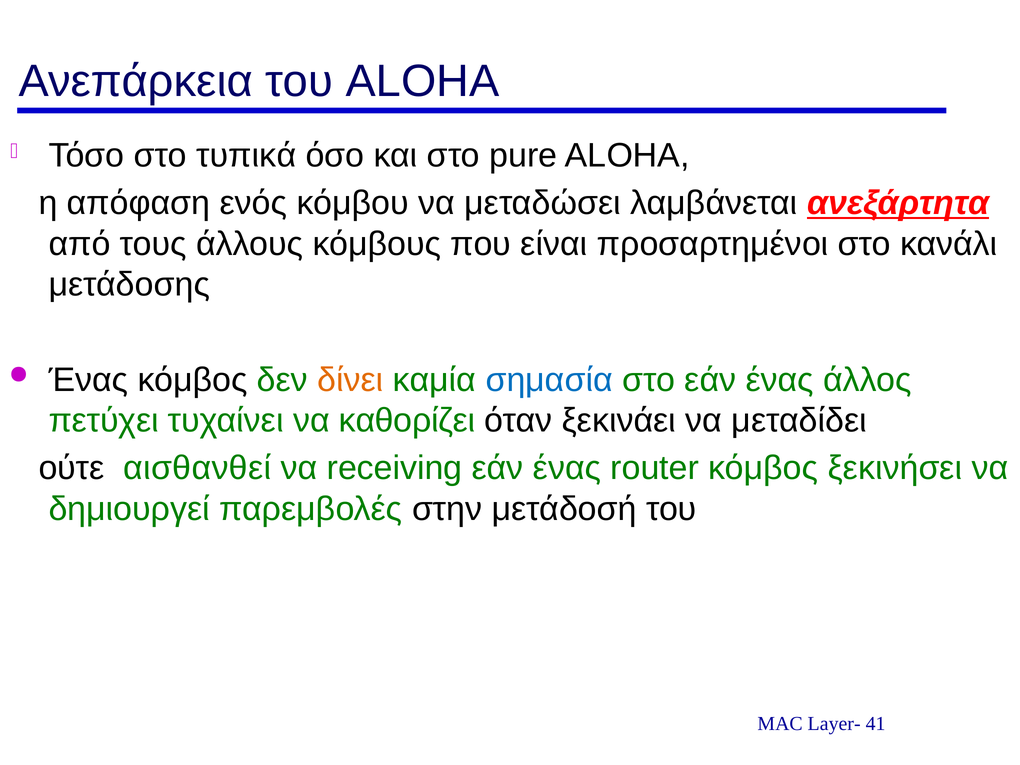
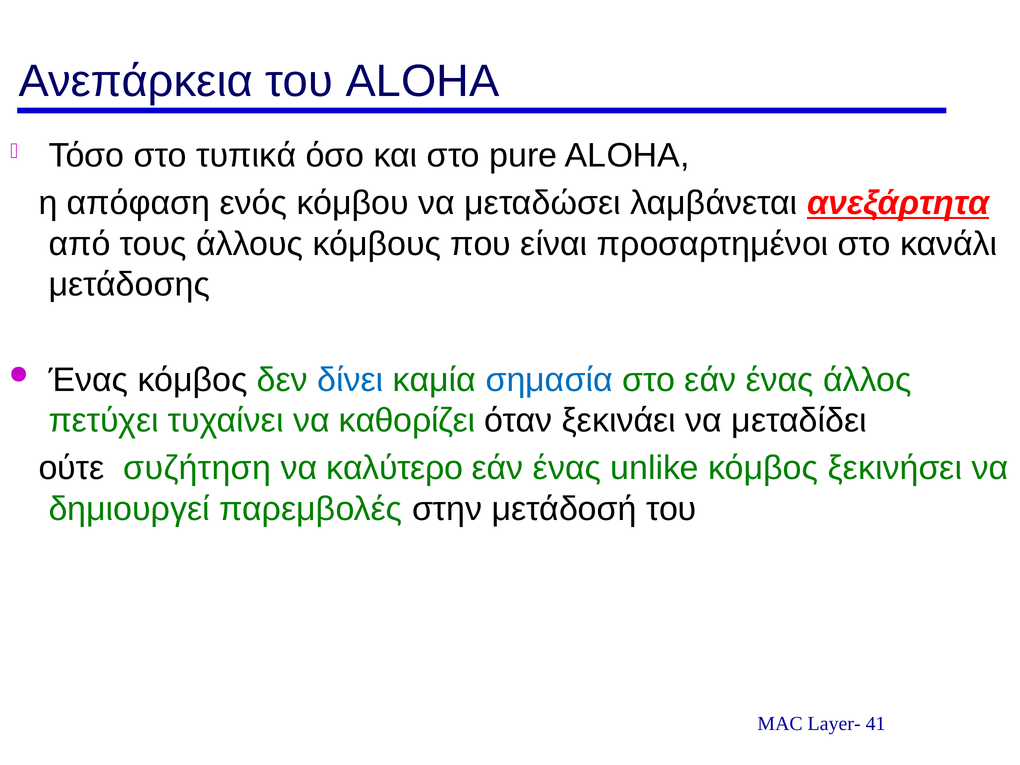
δίνει colour: orange -> blue (350, 380)
αισθανθεί: αισθανθεί -> συζήτηση (197, 468)
receiving: receiving -> καλύτερο (395, 468)
router: router -> unlike (655, 468)
